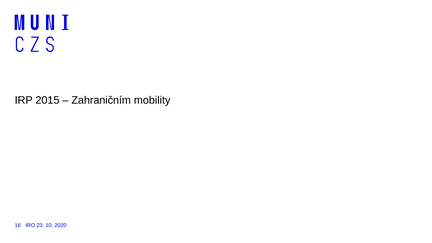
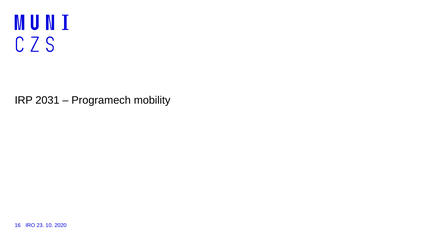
2015: 2015 -> 2031 (47, 100)
Zahraničním: Zahraničním -> Programech (101, 100)
